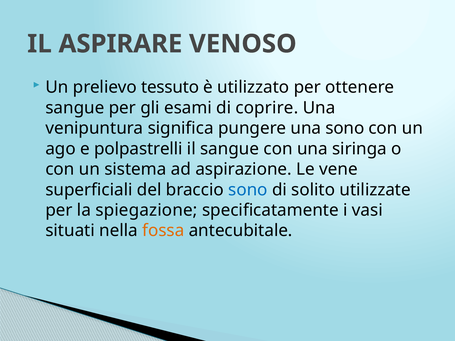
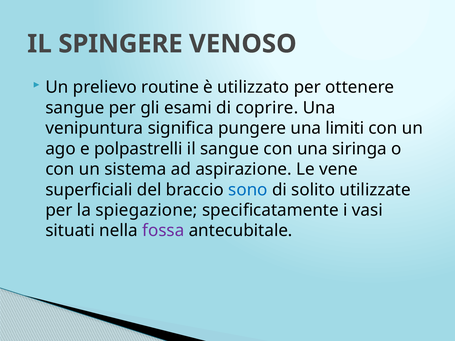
ASPIRARE: ASPIRARE -> SPINGERE (121, 44)
tessuto: tessuto -> routine (170, 87)
una sono: sono -> limiti (345, 128)
fossa colour: orange -> purple (163, 231)
